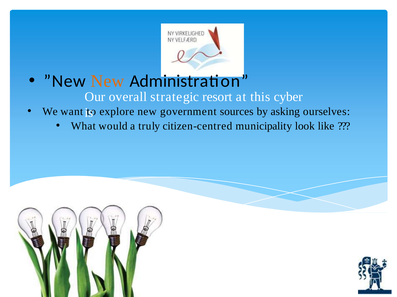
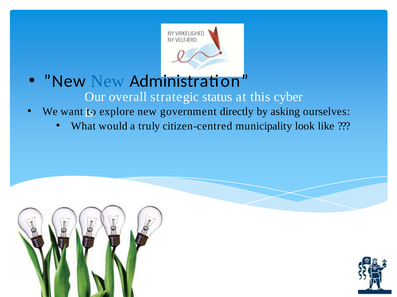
New colour: orange -> blue (107, 81)
resort: resort -> status (217, 97)
sources: sources -> directly (237, 112)
